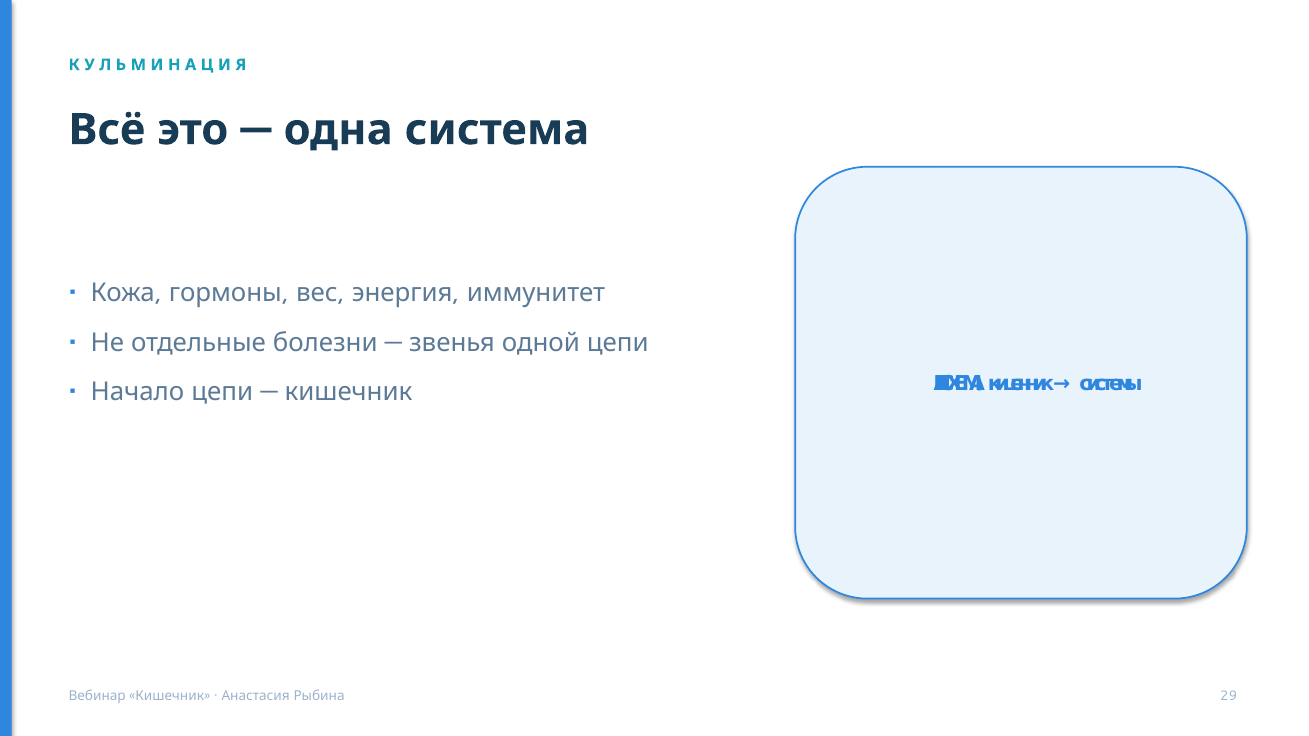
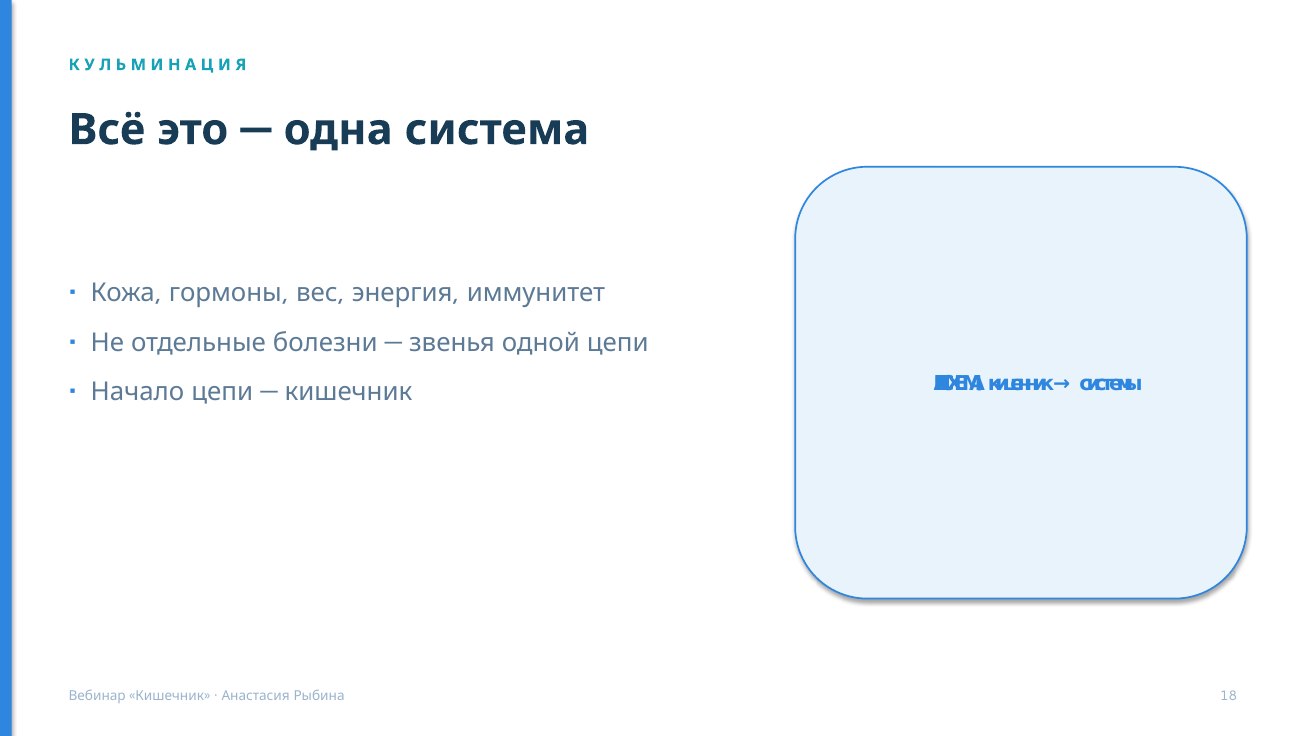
29: 29 -> 18 (1229, 696)
